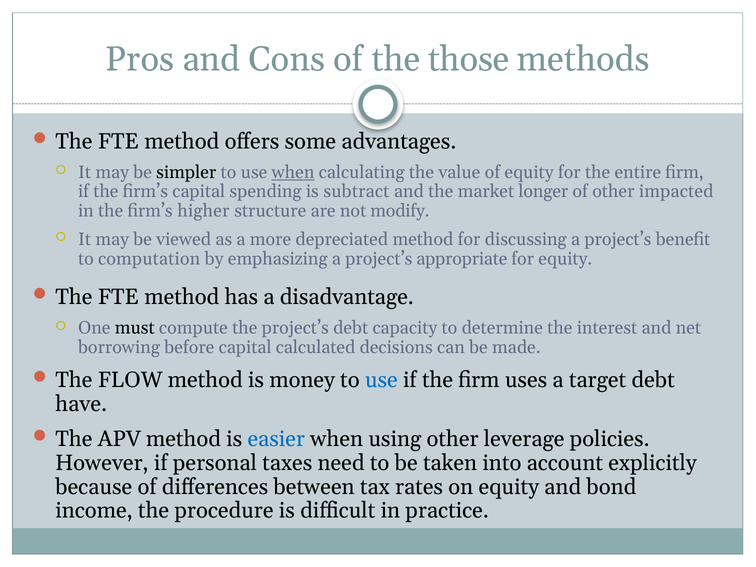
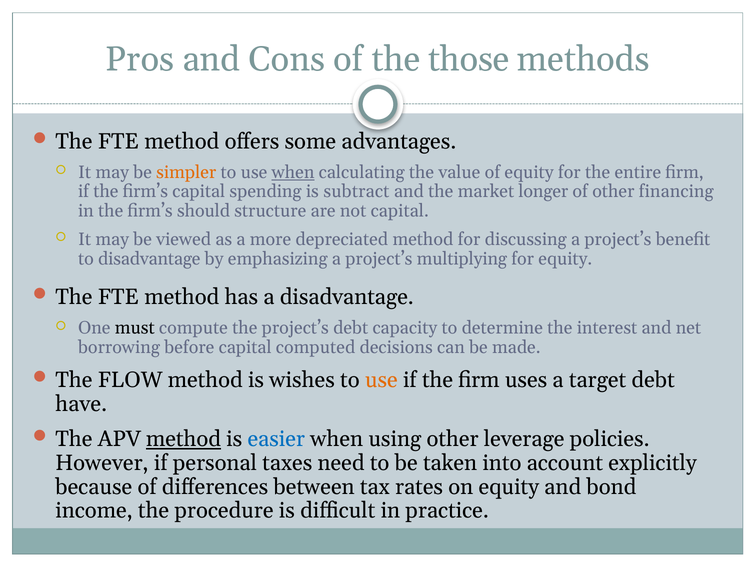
simpler colour: black -> orange (186, 172)
impacted: impacted -> financing (676, 192)
higher: higher -> should (204, 211)
not modify: modify -> capital (400, 211)
to computation: computation -> disadvantage (149, 259)
appropriate: appropriate -> multiplying (462, 259)
calculated: calculated -> computed (316, 347)
money: money -> wishes (302, 380)
use colour: blue -> orange (381, 380)
method underline: none -> present (183, 439)
